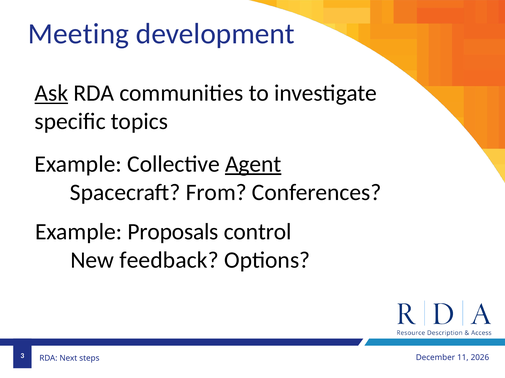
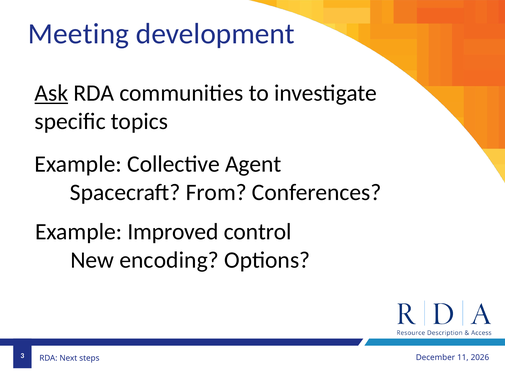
Agent underline: present -> none (253, 164)
Proposals: Proposals -> Improved (173, 232)
feedback: feedback -> encoding (169, 260)
